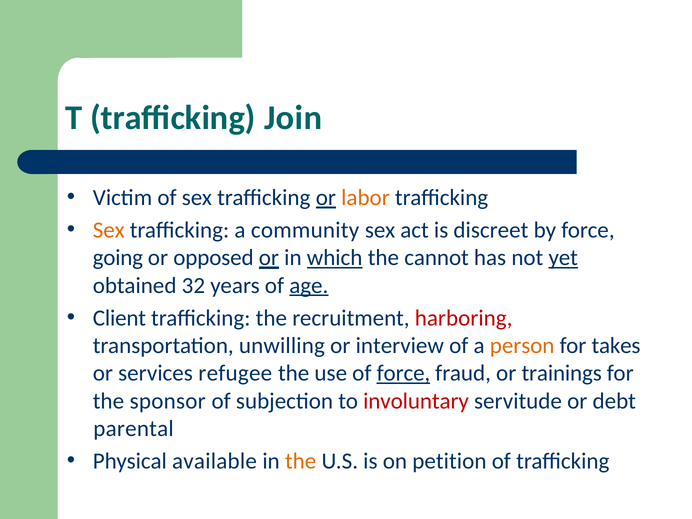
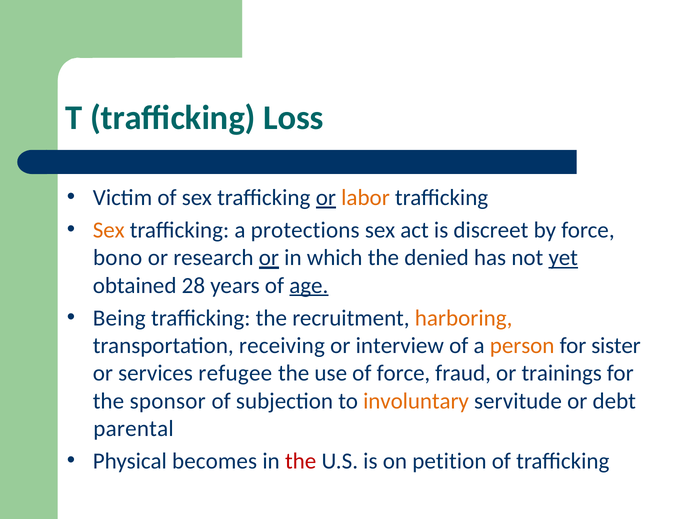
Join: Join -> Loss (293, 118)
community: community -> protections (305, 230)
going: going -> bono (118, 258)
opposed: opposed -> research (213, 258)
which underline: present -> none (335, 258)
cannot: cannot -> denied (437, 258)
32: 32 -> 28 (193, 285)
Client: Client -> Being (119, 318)
harboring colour: red -> orange (464, 318)
unwilling: unwilling -> receiving (282, 346)
takes: takes -> sister (616, 346)
force underline: present -> none (403, 373)
involuntary colour: red -> orange (416, 401)
available: available -> becomes (215, 461)
the colour: orange -> red (301, 461)
